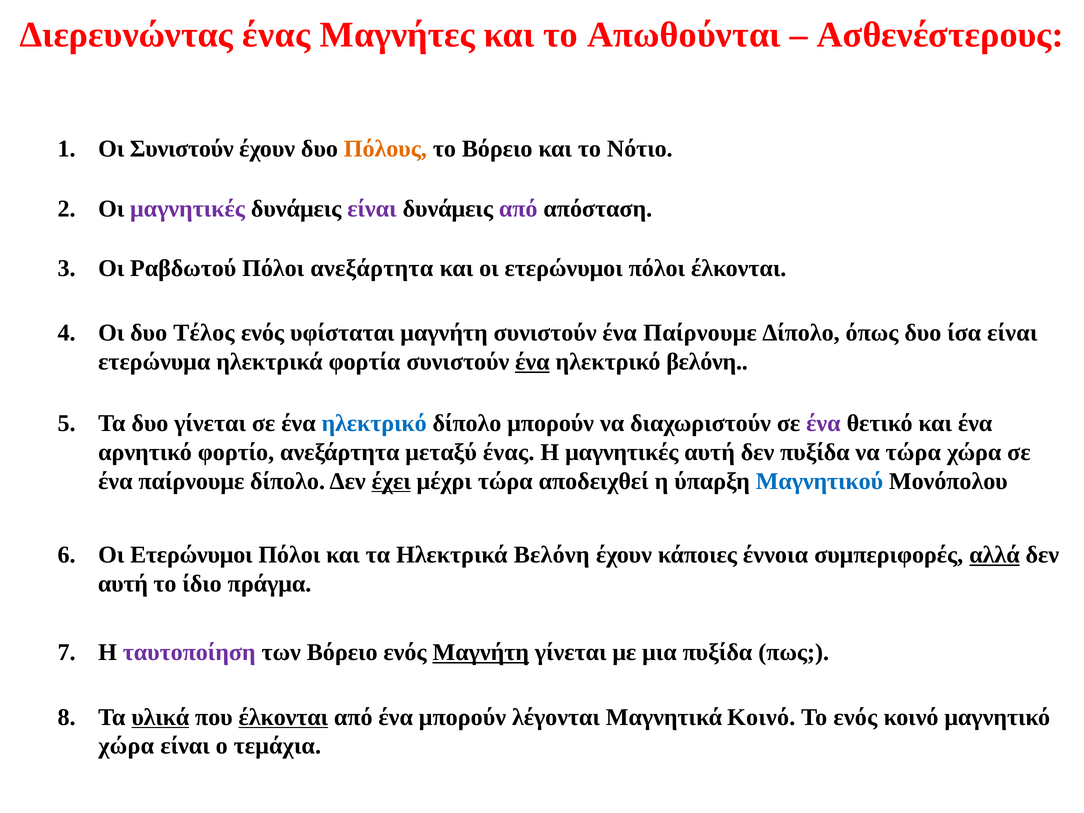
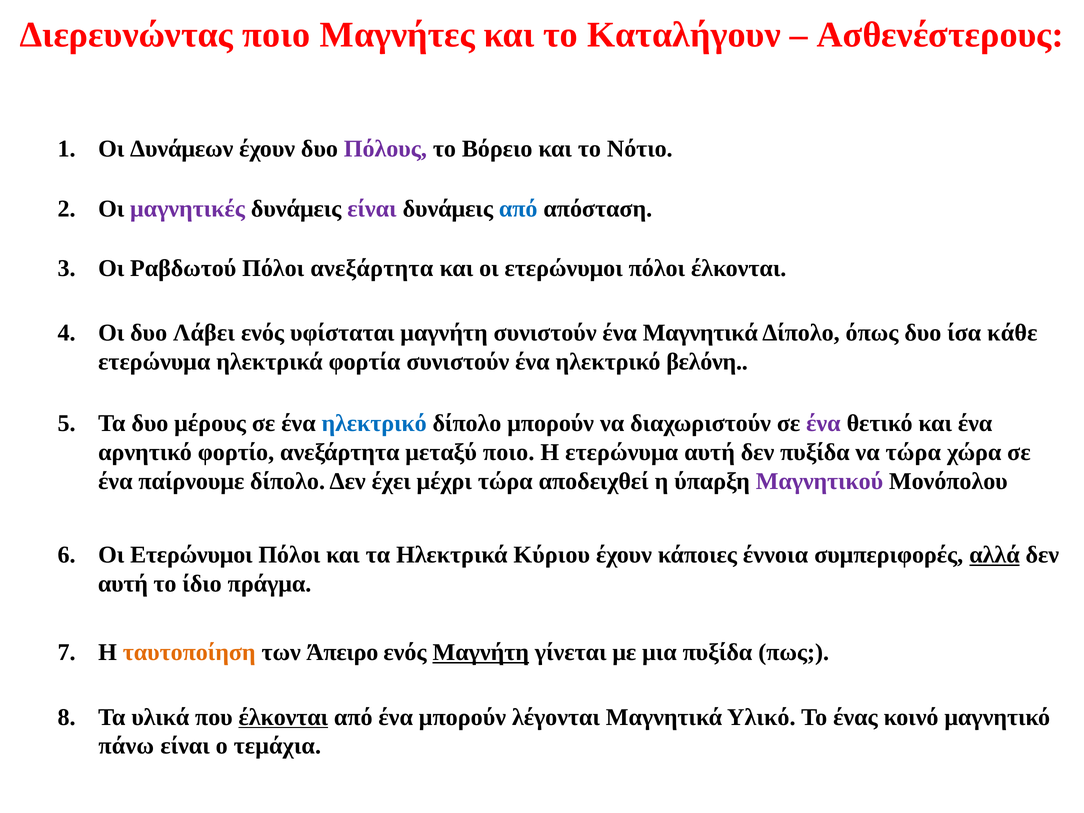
Διερευνώντας ένας: ένας -> ποιο (276, 35)
Απωθούνται: Απωθούνται -> Καταλήγουν (684, 35)
Οι Συνιστούν: Συνιστούν -> Δυνάμεων (182, 149)
Πόλους colour: orange -> purple (385, 149)
από colour: purple -> blue (518, 209)
Τέλος: Τέλος -> Λάβει (204, 333)
συνιστούν ένα Παίρνουμε: Παίρνουμε -> Μαγνητικά (700, 333)
ίσα είναι: είναι -> κάθε (1012, 333)
ένα underline: present -> none (532, 362)
δυο γίνεται: γίνεται -> μέρους (210, 423)
μεταξύ ένας: ένας -> ποιο (509, 452)
Η μαγνητικές: μαγνητικές -> ετερώνυμα (622, 452)
έχει underline: present -> none (391, 481)
Μαγνητικού colour: blue -> purple (819, 481)
Ηλεκτρικά Βελόνη: Βελόνη -> Κύριου (552, 555)
ταυτοποίηση colour: purple -> orange (189, 652)
των Βόρειο: Βόρειο -> Άπειρο (342, 652)
υλικά underline: present -> none (160, 717)
Μαγνητικά Κοινό: Κοινό -> Υλικό (761, 717)
Το ενός: ενός -> ένας (855, 717)
χώρα: χώρα -> πάνω (126, 746)
